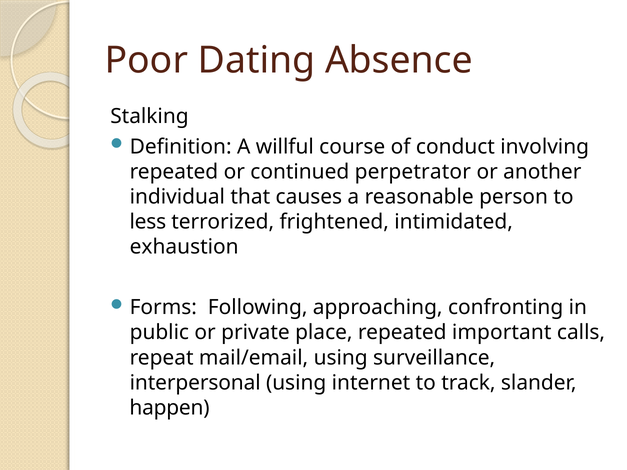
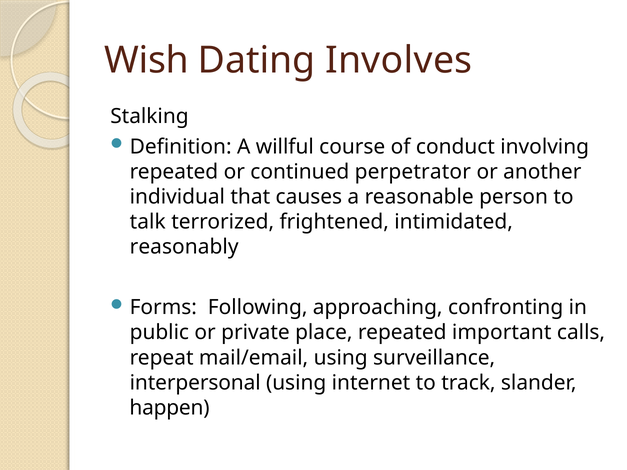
Poor: Poor -> Wish (147, 61)
Absence: Absence -> Involves (399, 61)
less: less -> talk (148, 222)
exhaustion: exhaustion -> reasonably (184, 247)
